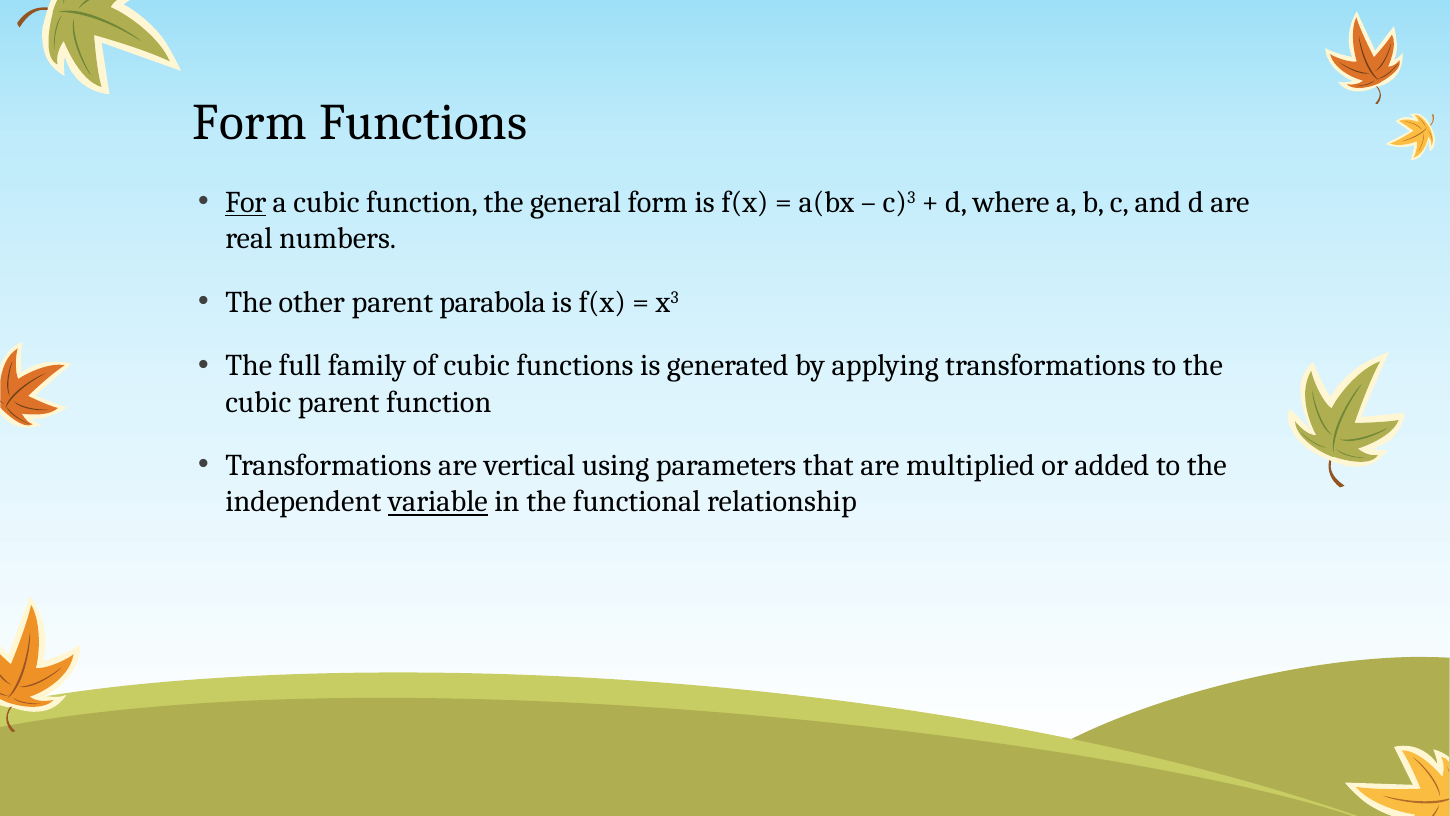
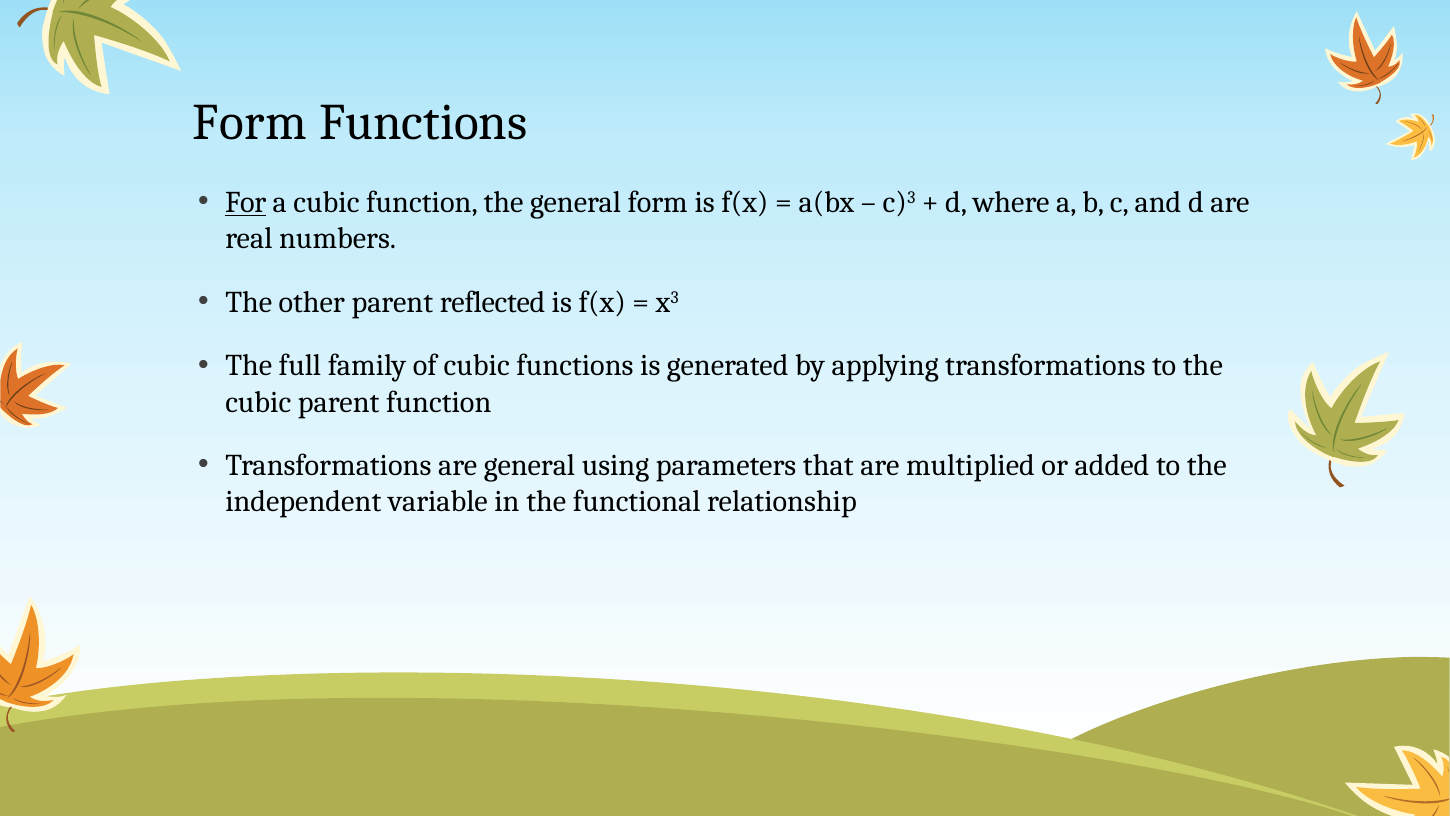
parabola: parabola -> reflected (493, 302)
are vertical: vertical -> general (530, 465)
variable underline: present -> none (438, 502)
